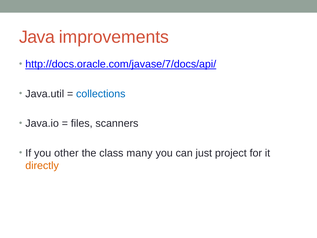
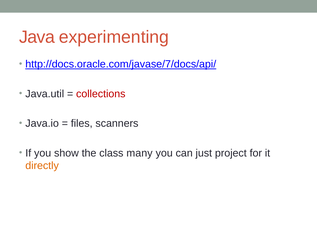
improvements: improvements -> experimenting (114, 37)
collections colour: blue -> red (101, 94)
other: other -> show (66, 153)
